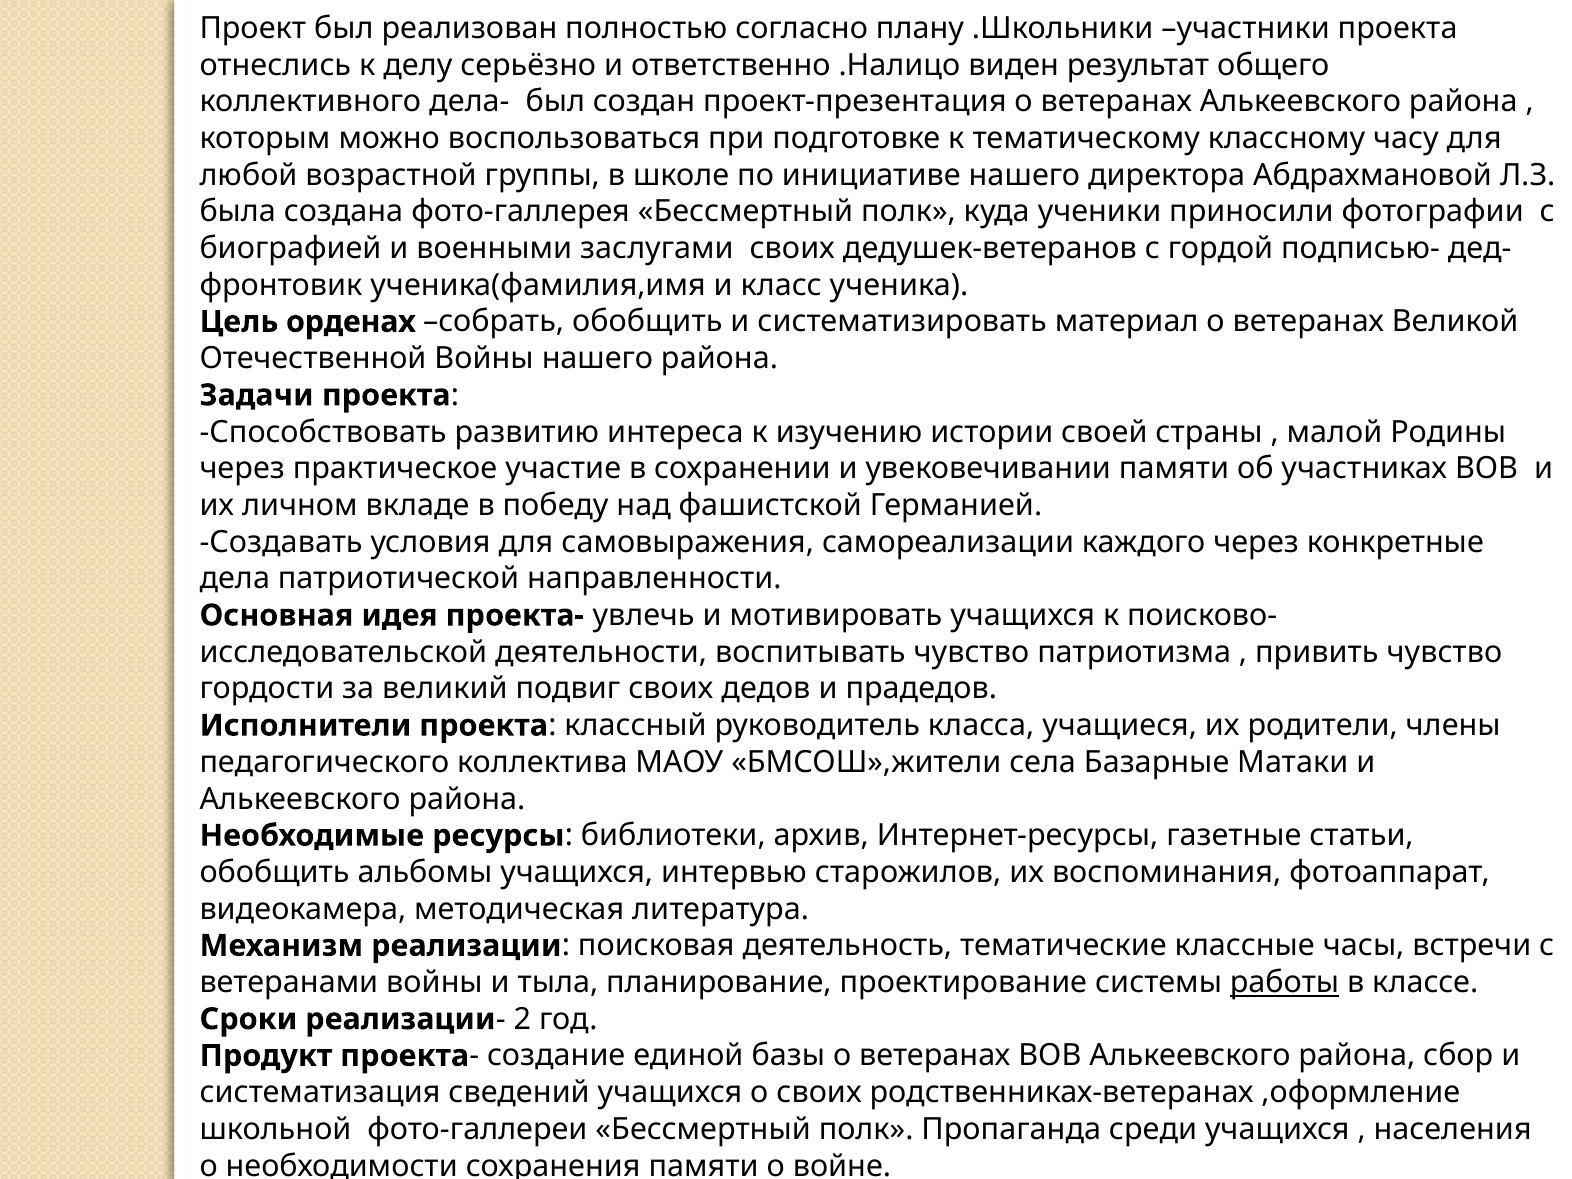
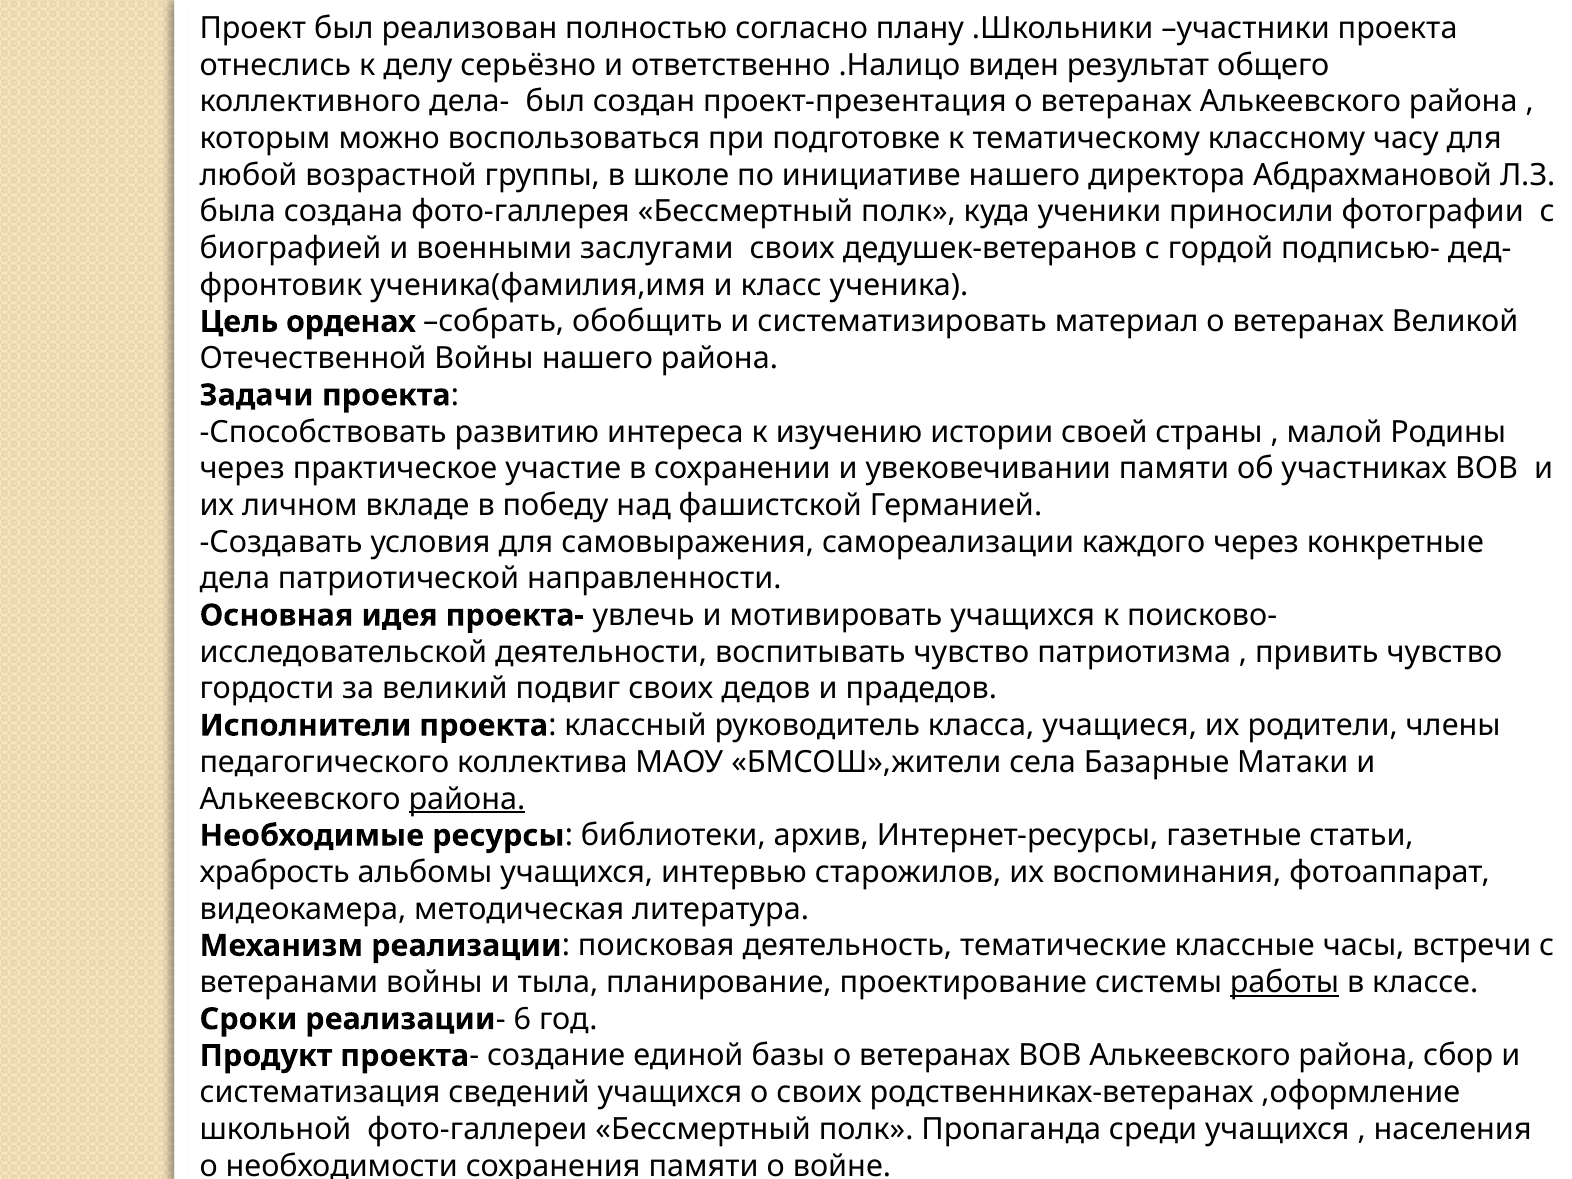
района underline: none -> present (467, 799)
обобщить: обобщить -> храбрость (275, 872)
2: 2 -> 6 (522, 1019)
